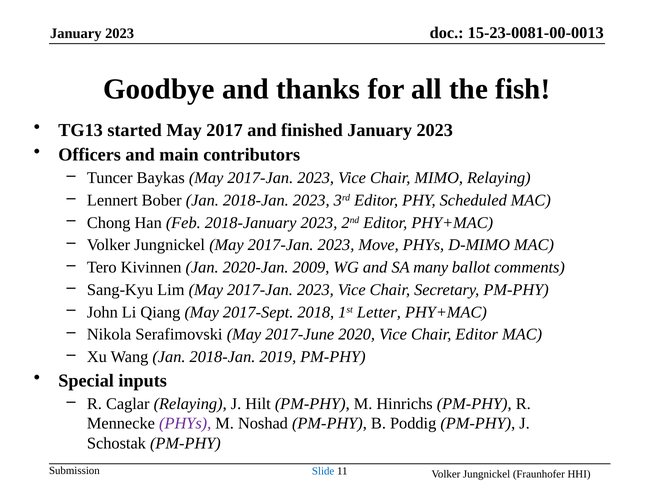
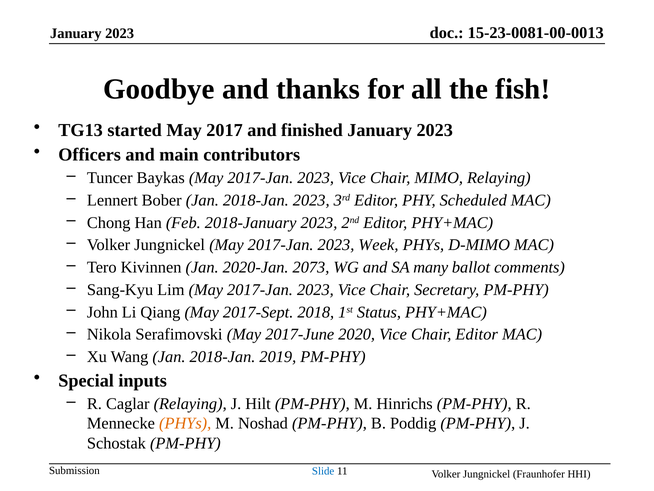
Move: Move -> Week (379, 245)
2009: 2009 -> 2073 (311, 267)
Letter: Letter -> Status (379, 312)
PHYs colour: purple -> orange (185, 423)
